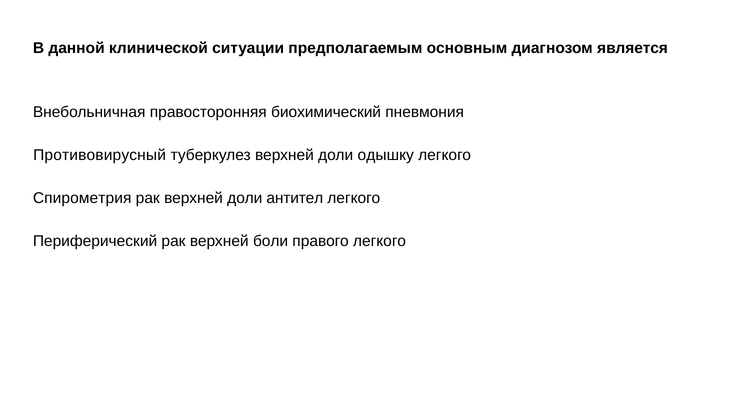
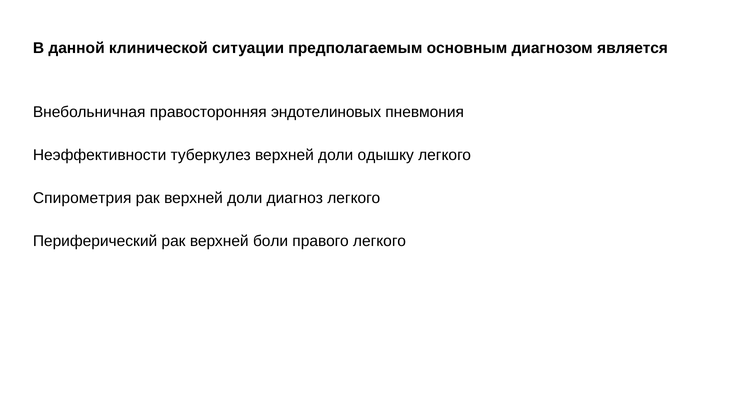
биохимический: биохимический -> эндотелиновых (326, 112)
Противовирусный: Противовирусный -> Неэффективности (100, 155)
антител: антител -> диагноз (295, 198)
